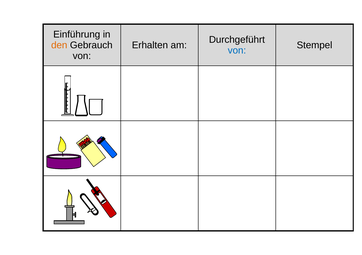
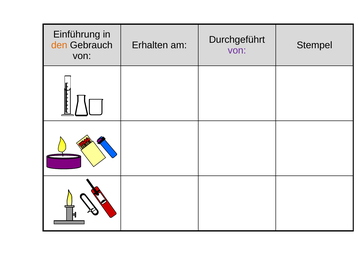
von colour: blue -> purple (237, 51)
